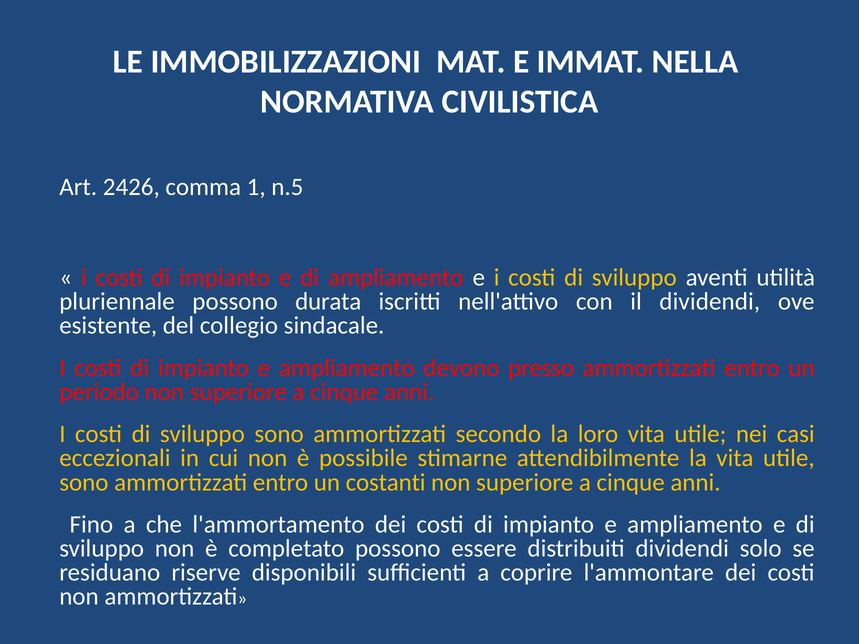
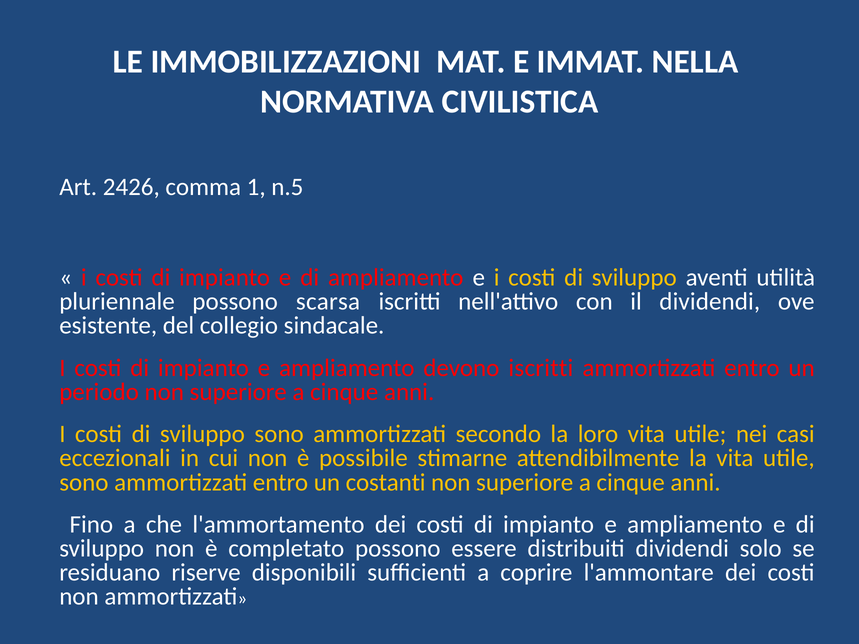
durata: durata -> scarsa (328, 302)
devono presso: presso -> iscritti (541, 368)
